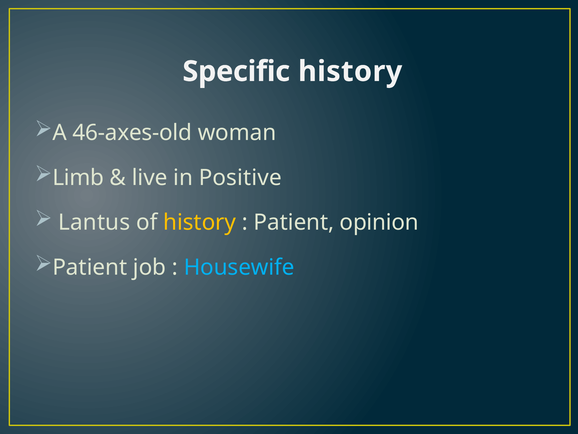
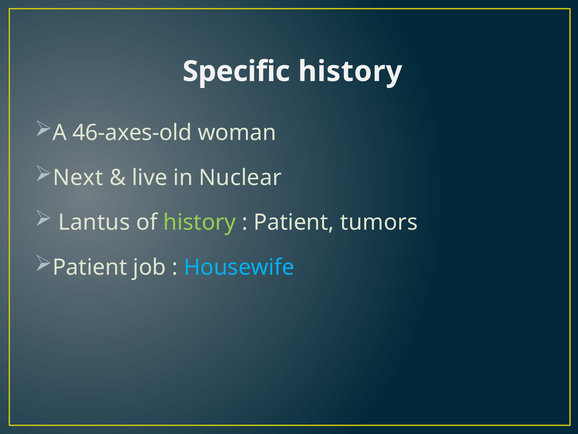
Limb: Limb -> Next (78, 177)
Positive: Positive -> Nuclear (240, 177)
history colour: yellow -> light green (200, 222)
opinion: opinion -> tumors (379, 222)
